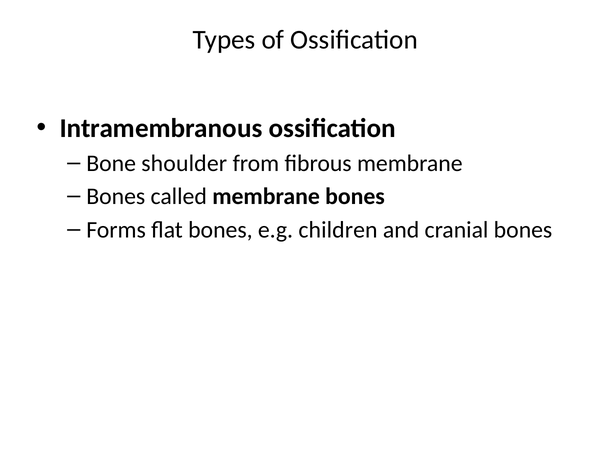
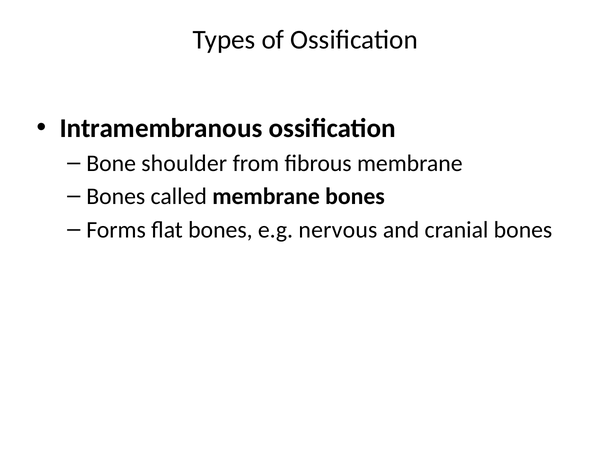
children: children -> nervous (338, 230)
